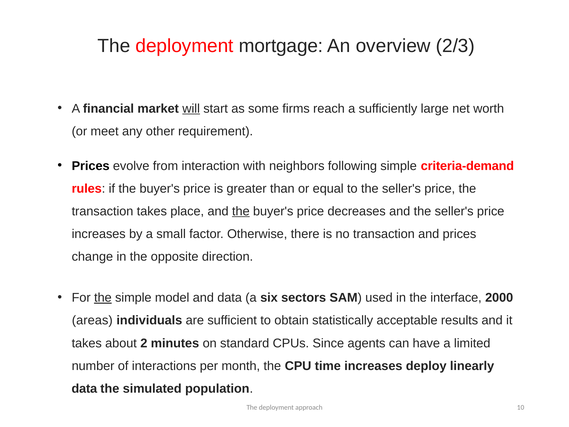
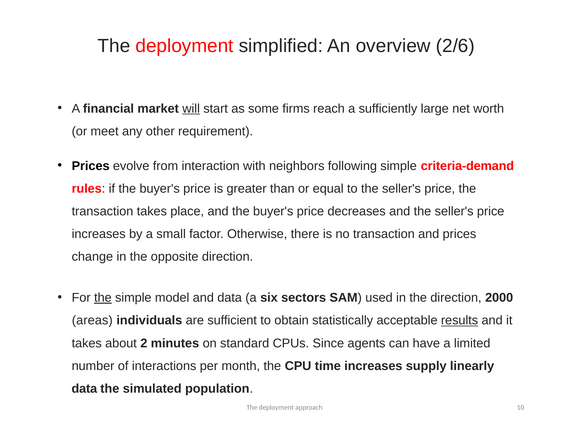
mortgage: mortgage -> simplified (281, 46)
2/3: 2/3 -> 2/6 (455, 46)
the underline: present -> none (241, 211)
the interface: interface -> direction (456, 298)
results underline: none -> present (460, 320)
deploy: deploy -> supply (426, 366)
